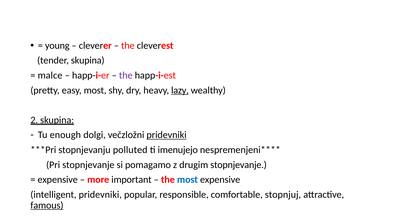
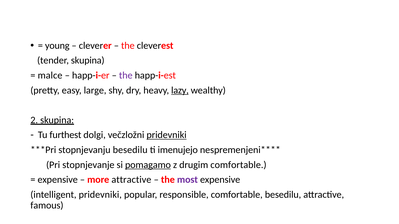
easy most: most -> large (95, 90)
enough: enough -> furthest (65, 135)
stopnjevanju polluted: polluted -> besedilu (130, 150)
pomagamo underline: none -> present (148, 165)
drugim stopnjevanje: stopnjevanje -> comfortable (238, 165)
more important: important -> attractive (131, 180)
most colour: blue -> purple (187, 180)
comfortable stopnjuj: stopnjuj -> besedilu (283, 195)
famous underline: present -> none (47, 206)
